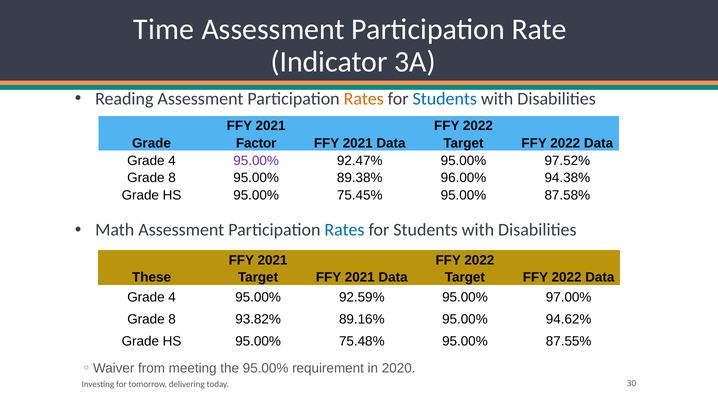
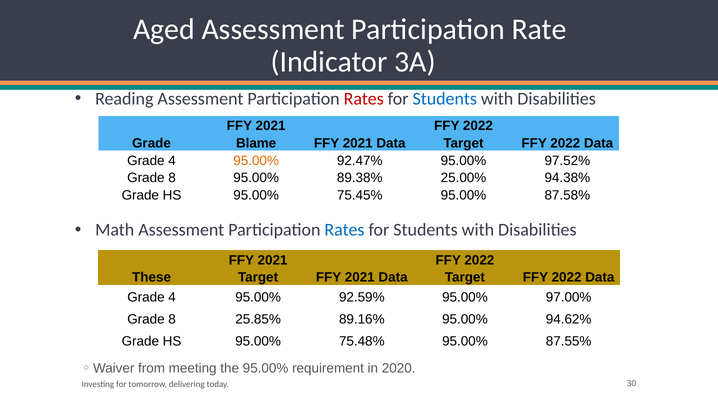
Time: Time -> Aged (164, 29)
Rates colour: orange -> red (364, 99)
Factor: Factor -> Blame (256, 143)
95.00% colour: purple -> orange (256, 161)
96.00%: 96.00% -> 25.00% (464, 178)
93.82%: 93.82% -> 25.85% (258, 319)
